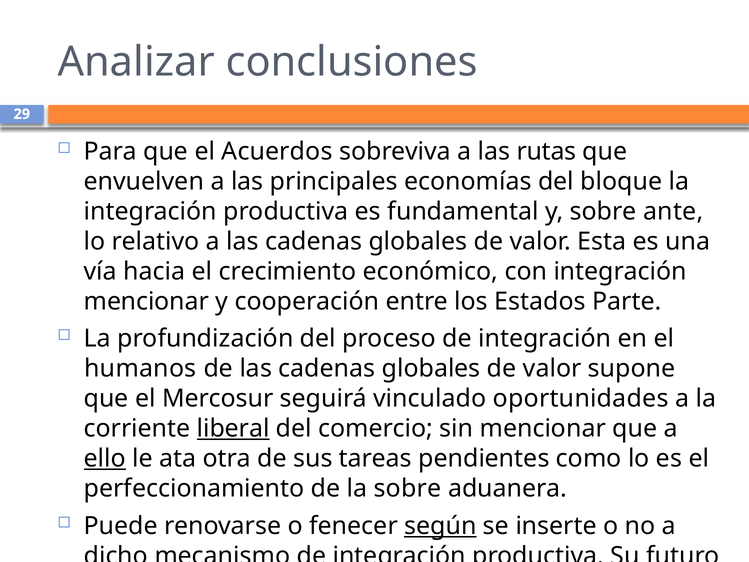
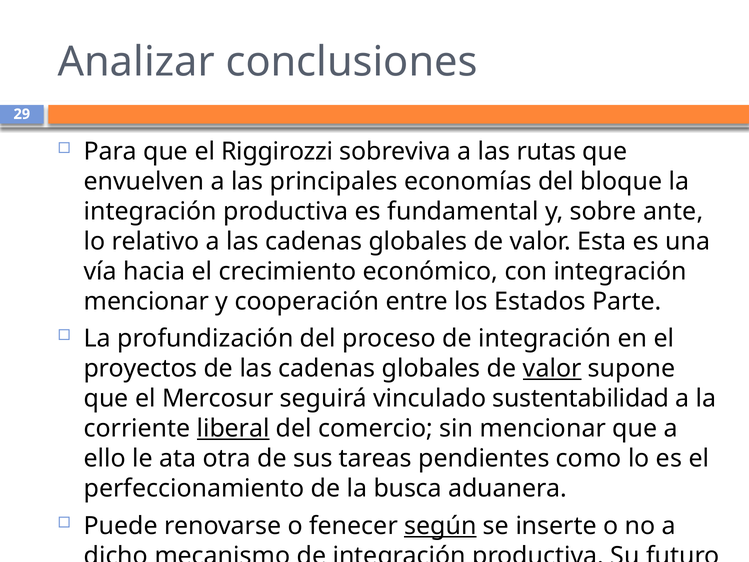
Acuerdos: Acuerdos -> Riggirozzi (277, 151)
humanos: humanos -> proyectos (141, 368)
valor underline: none -> present (552, 368)
oportunidades: oportunidades -> sustentabilidad (581, 398)
ello underline: present -> none (105, 458)
la sobre: sobre -> busca (408, 488)
